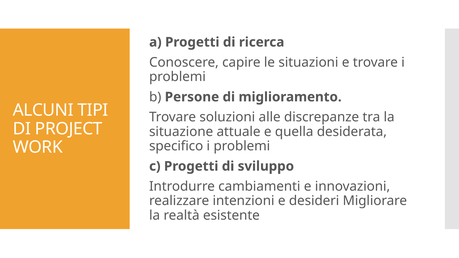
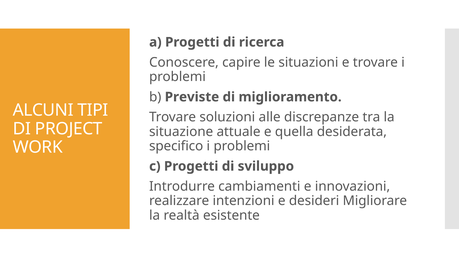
Persone: Persone -> Previste (192, 97)
